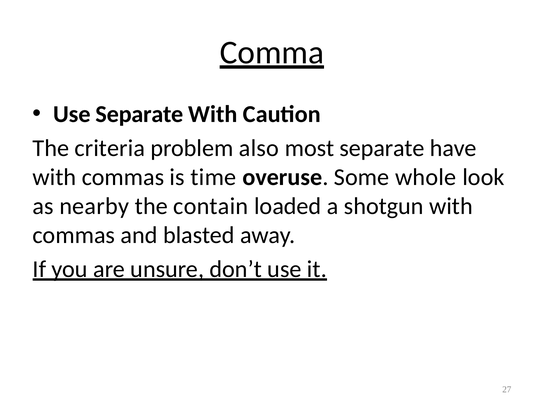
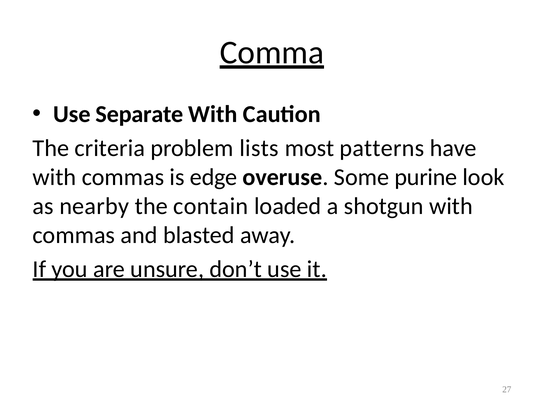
also: also -> lists (259, 148)
most separate: separate -> patterns (382, 148)
time: time -> edge (214, 177)
whole: whole -> purine (426, 177)
